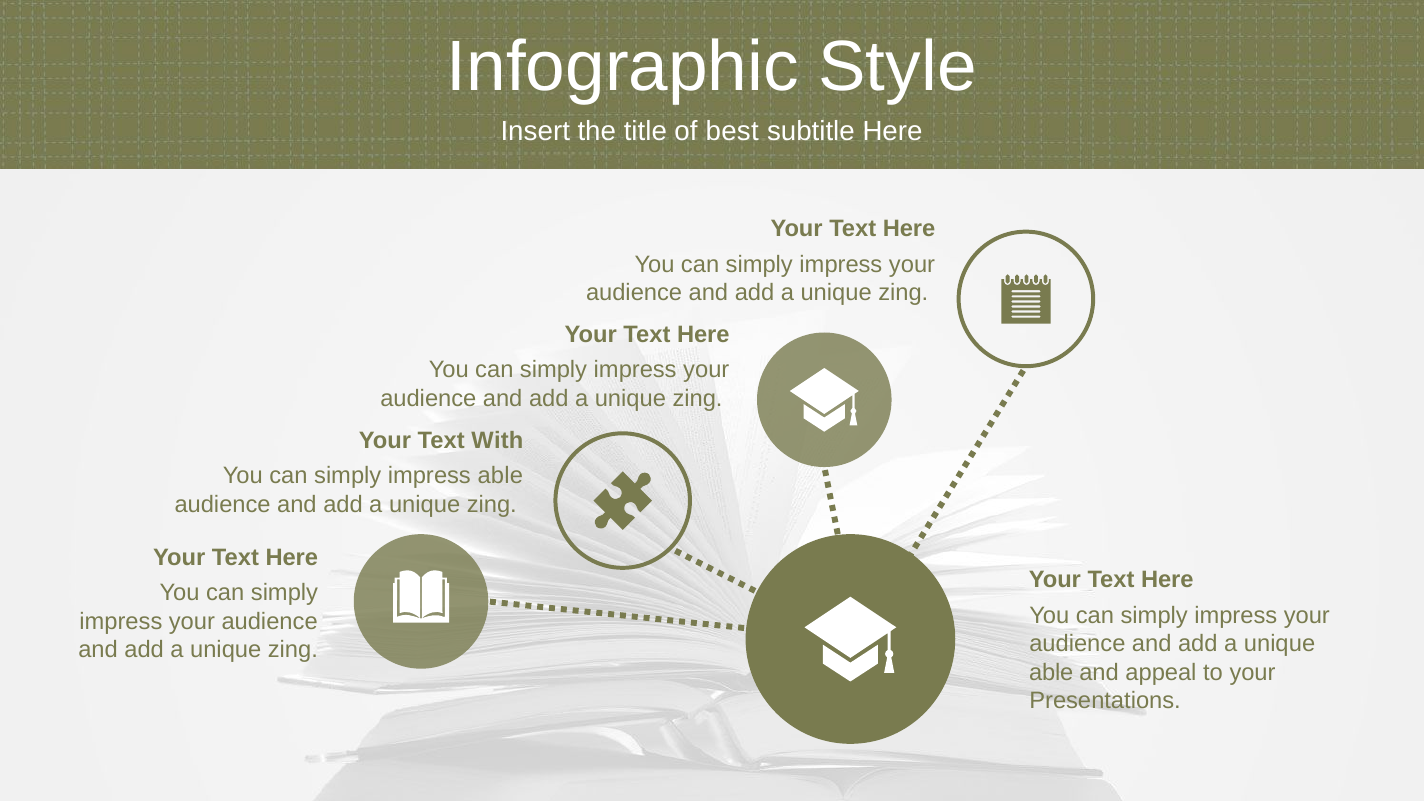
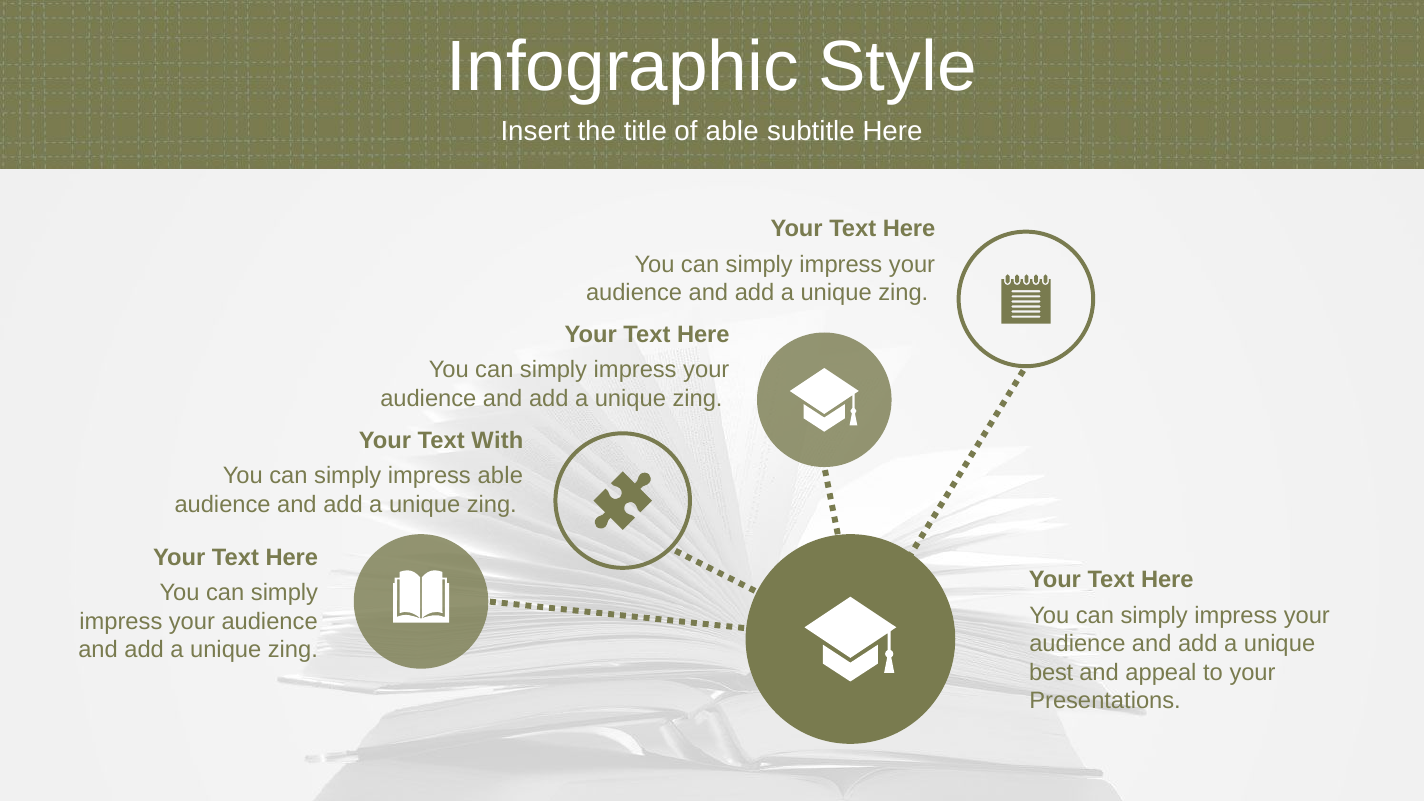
of best: best -> able (732, 131)
able: able -> best (1051, 672)
